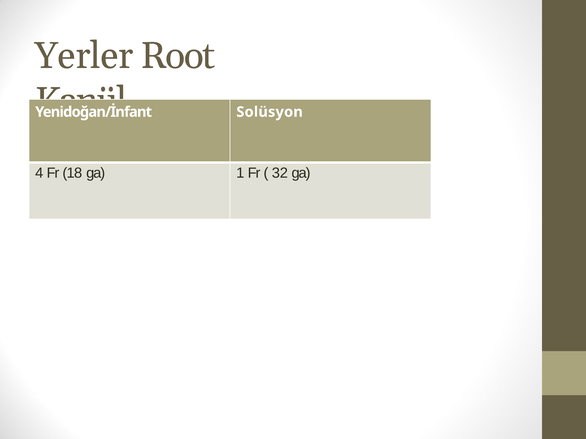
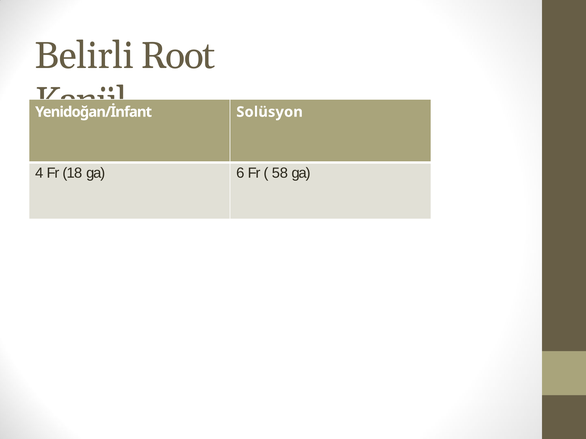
Yerler: Yerler -> Belirli (84, 56)
1: 1 -> 6 (240, 173)
32: 32 -> 58 (280, 173)
